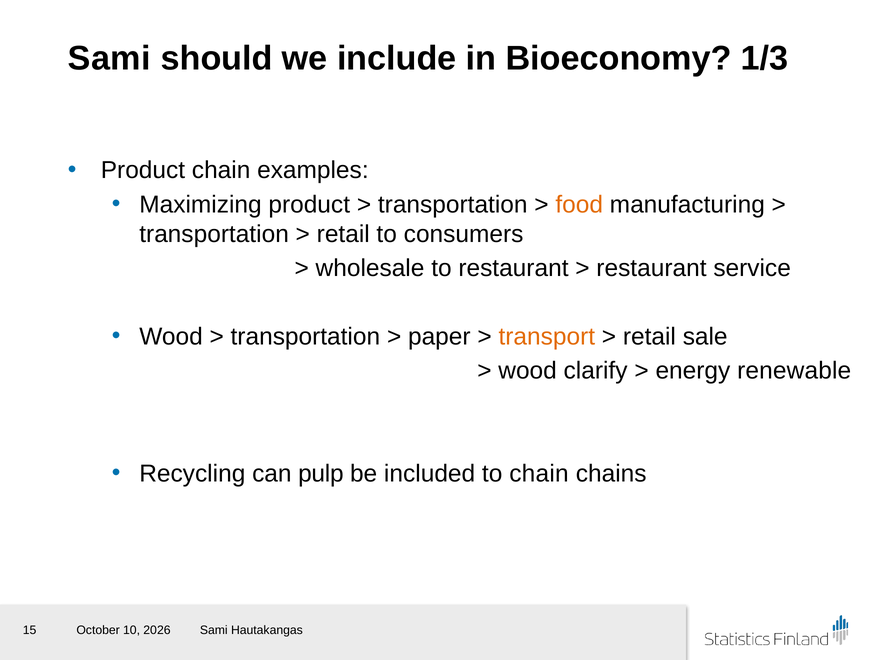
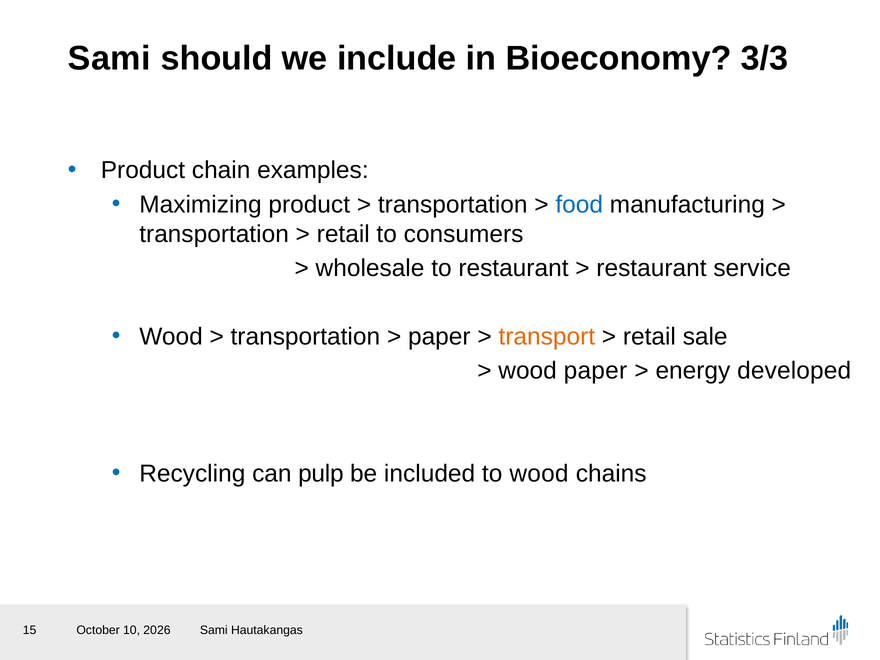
1/3: 1/3 -> 3/3 (765, 58)
food colour: orange -> blue (579, 205)
wood clarify: clarify -> paper (595, 371)
renewable: renewable -> developed (794, 371)
to chain: chain -> wood (539, 474)
